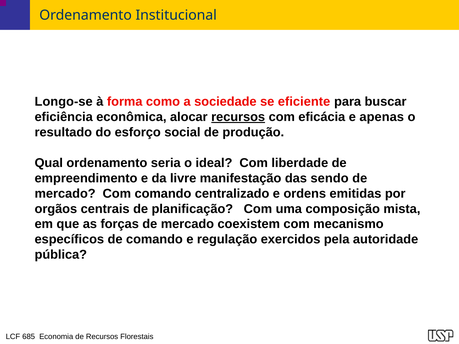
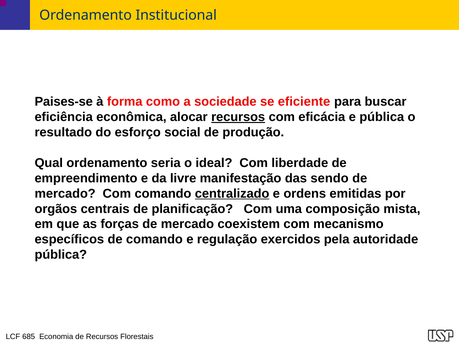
Longo-se: Longo-se -> Paises-se (64, 102)
e apenas: apenas -> pública (382, 117)
centralizado underline: none -> present (232, 194)
